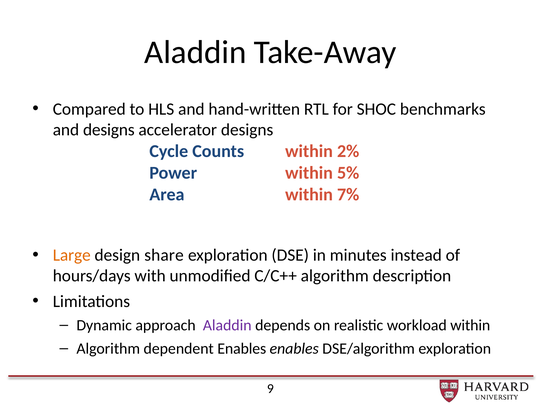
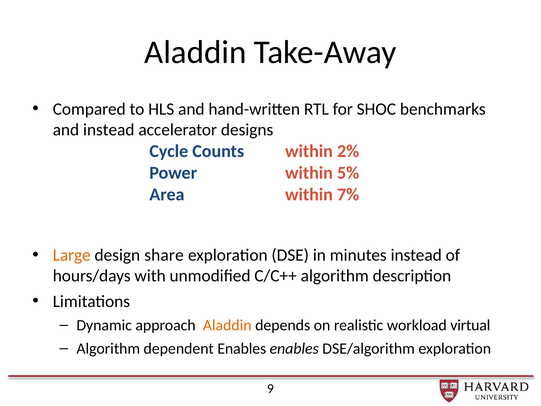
and designs: designs -> instead (109, 130)
Aladdin colour: purple -> orange (227, 325)
workload within: within -> virtual (470, 325)
